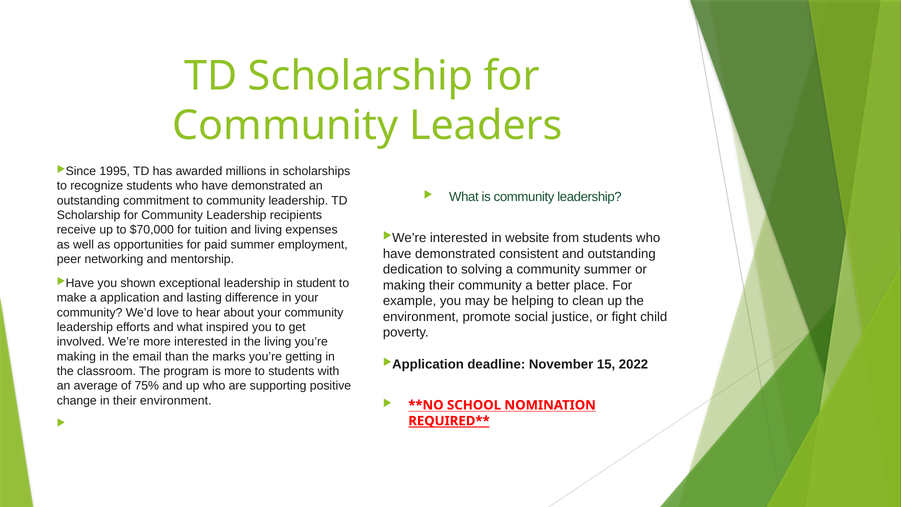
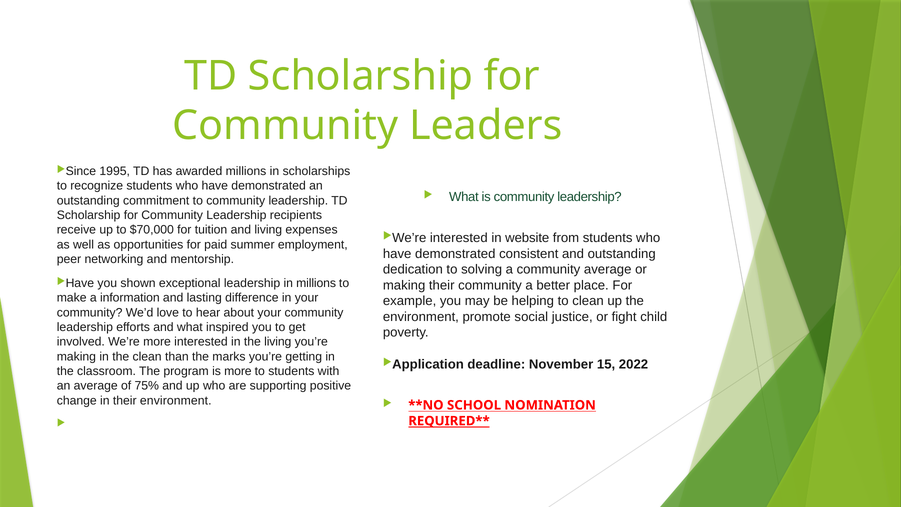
community summer: summer -> average (608, 269)
in student: student -> millions (316, 283)
application: application -> information (130, 298)
the email: email -> clean (147, 356)
